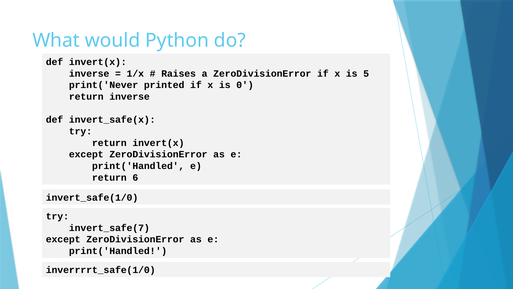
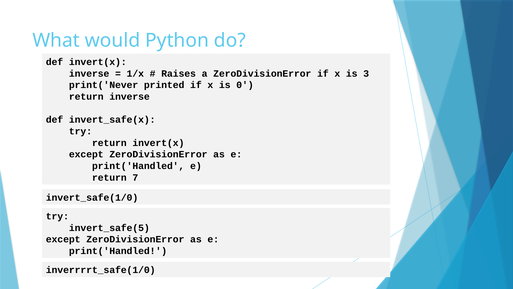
5: 5 -> 3 (366, 73)
6: 6 -> 7 (135, 177)
invert_safe(7: invert_safe(7 -> invert_safe(5 (109, 228)
